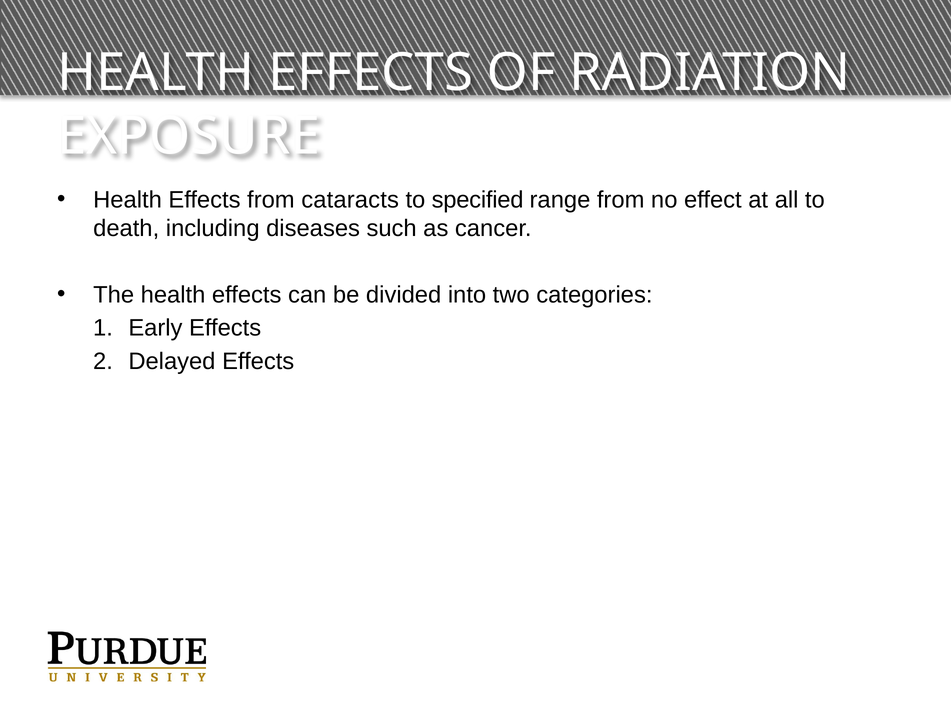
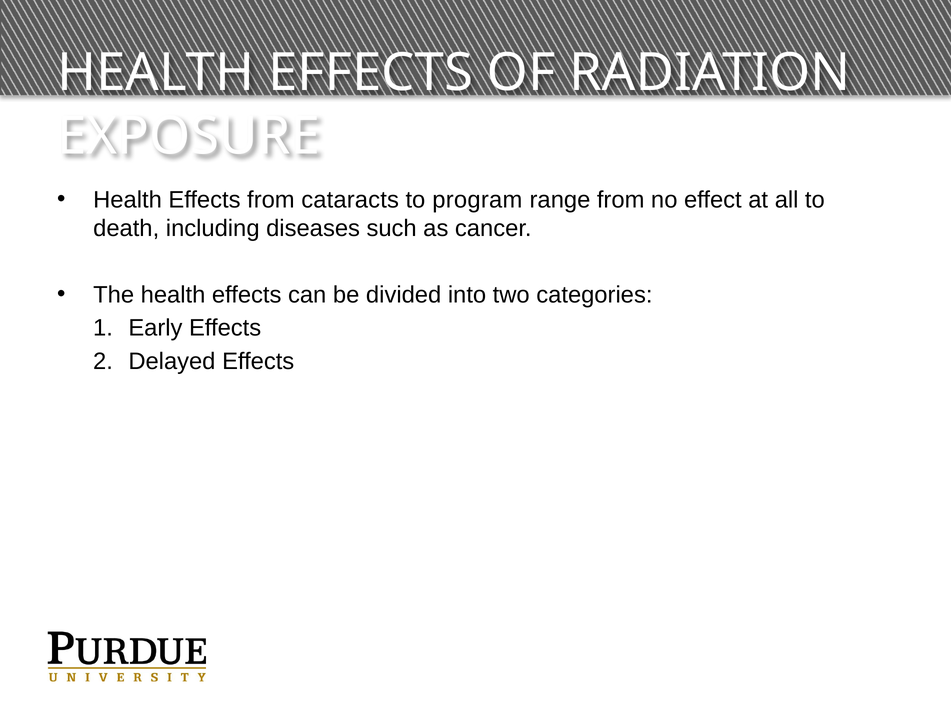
specified: specified -> program (477, 200)
